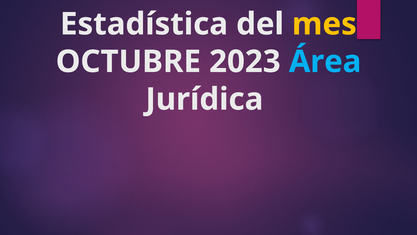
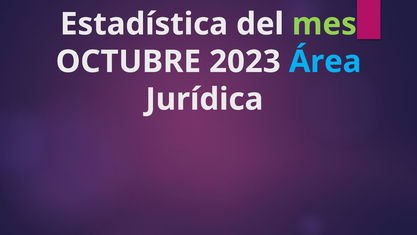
mes colour: yellow -> light green (324, 24)
